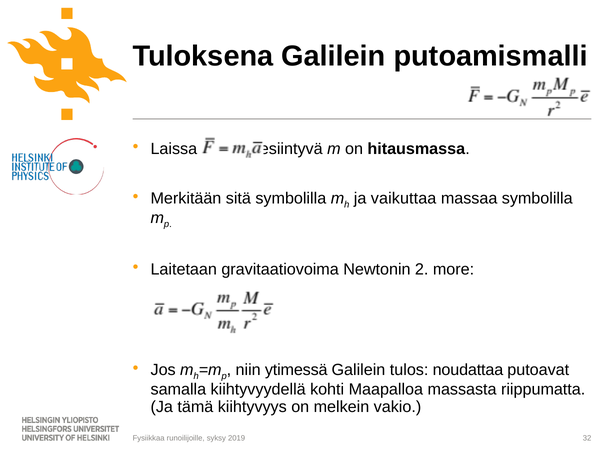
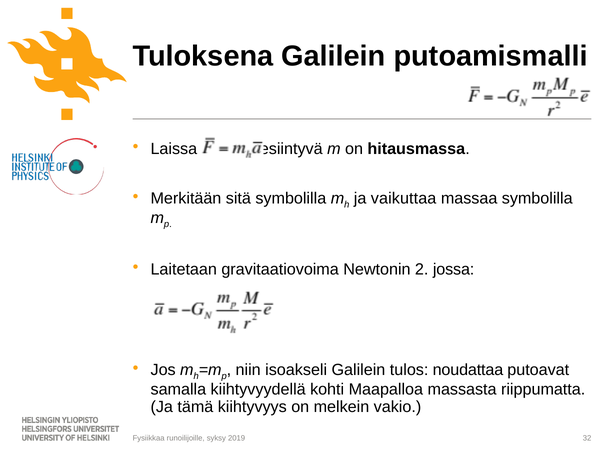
more: more -> jossa (454, 269)
ytimessä: ytimessä -> isoakseli (296, 370)
